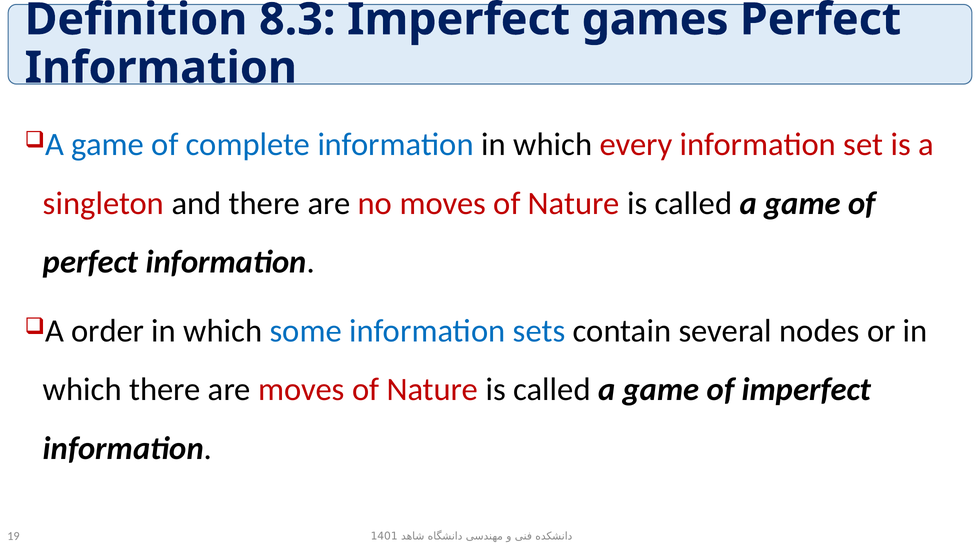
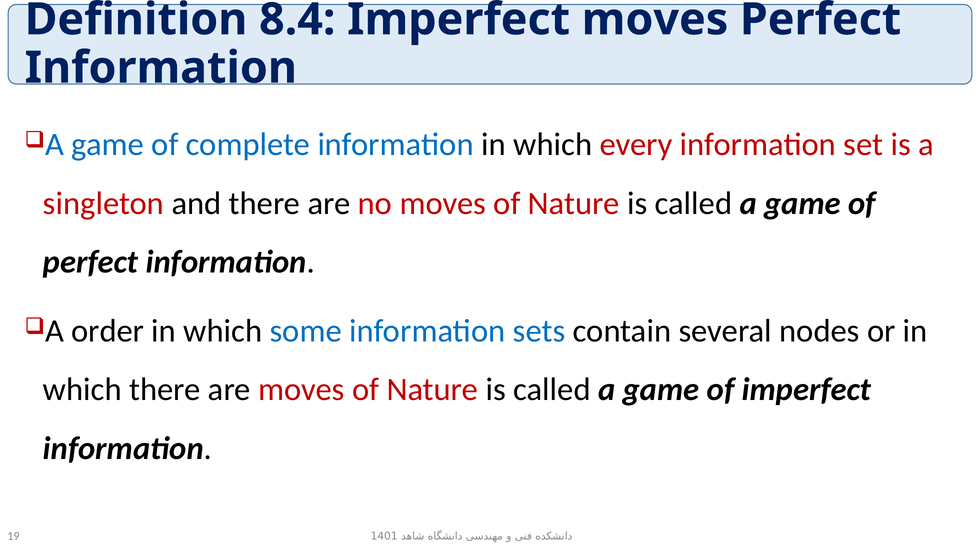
8.3: 8.3 -> 8.4 (297, 20)
Imperfect games: games -> moves (655, 20)
